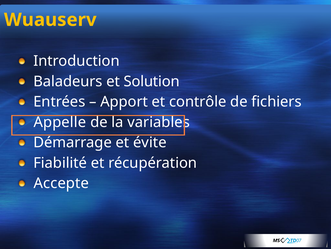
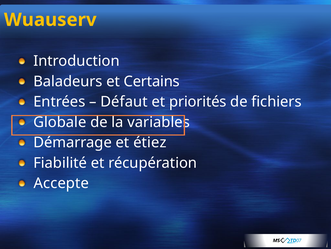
Solution: Solution -> Certains (152, 81)
Apport: Apport -> Défaut (124, 101)
contrôle: contrôle -> priorités (198, 101)
Appelle: Appelle -> Globale (60, 122)
évite: évite -> étiez (150, 142)
